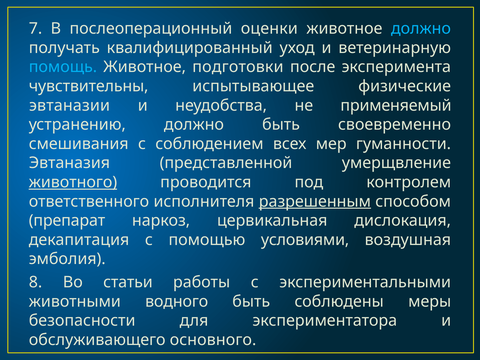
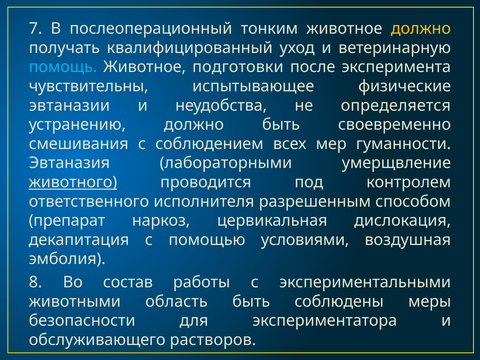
оценки: оценки -> тонким (269, 29)
должно colour: light blue -> yellow (421, 29)
применяемый: применяемый -> определяется (396, 105)
представленной: представленной -> лабораторными (226, 163)
разрешенным underline: present -> none (315, 201)
статьи: статьи -> состав (128, 282)
водного: водного -> область (177, 301)
основного: основного -> растворов (213, 340)
